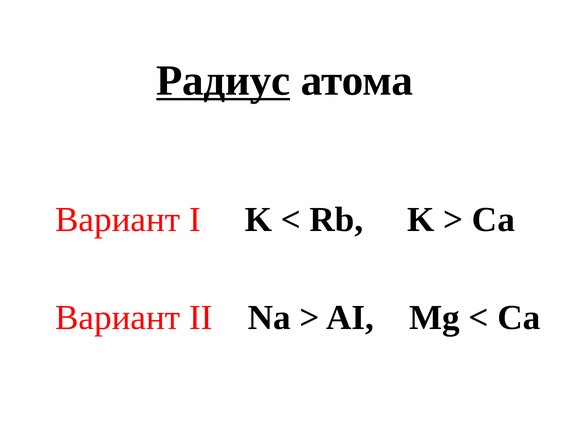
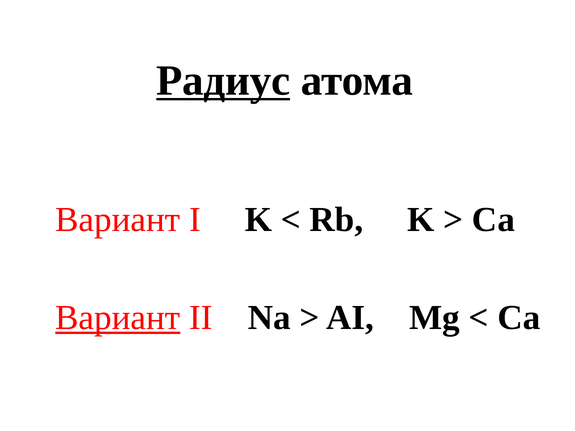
Вариант underline: none -> present (118, 318)
